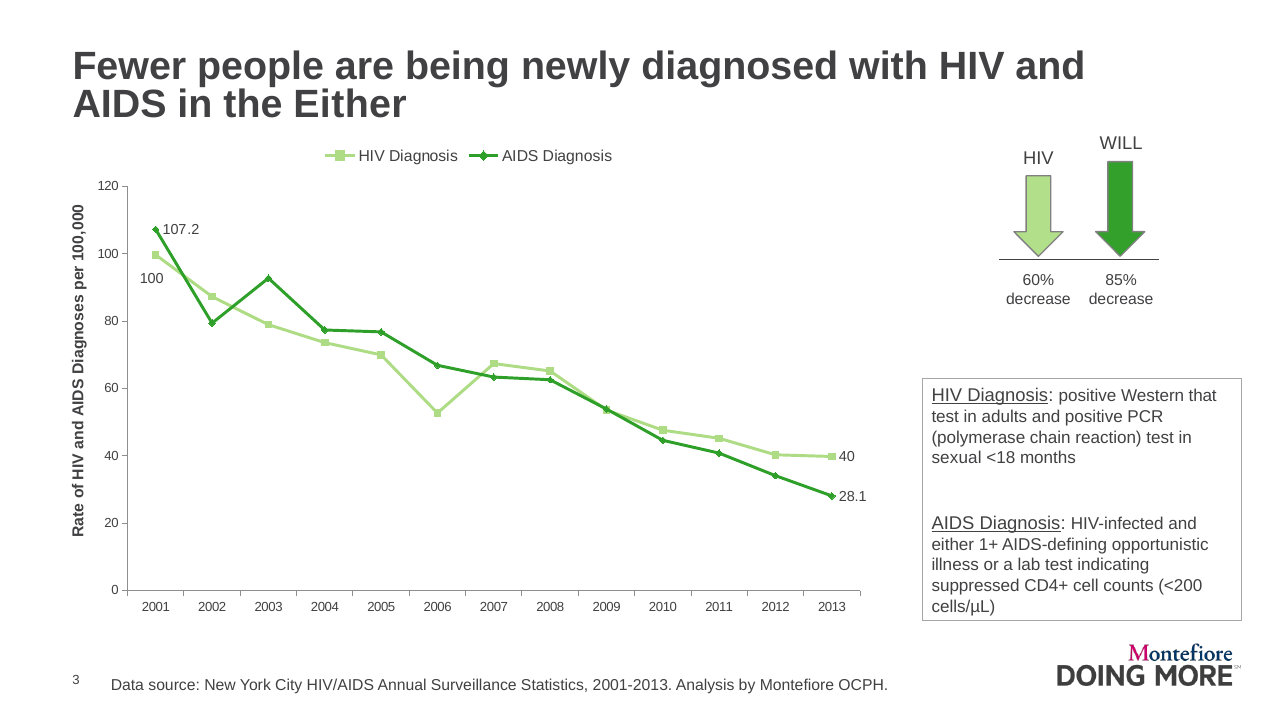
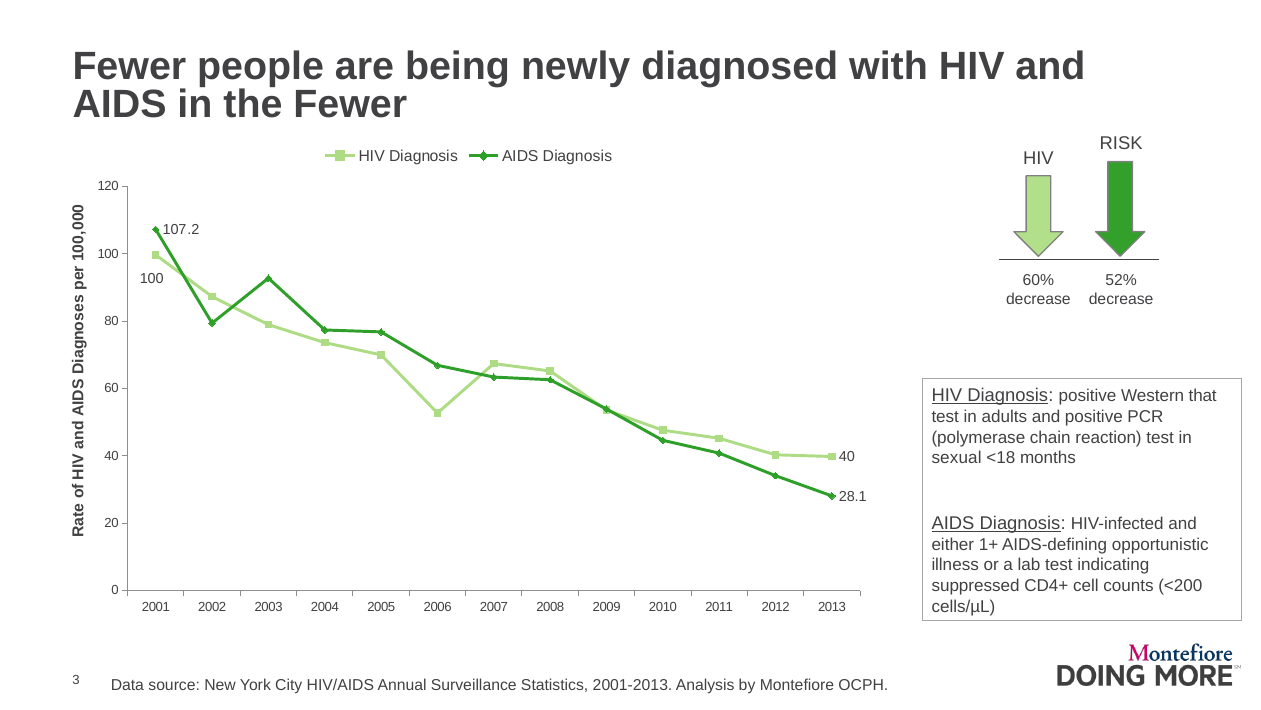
the Either: Either -> Fewer (350, 105)
WILL: WILL -> RISK (1121, 143)
85%: 85% -> 52% (1121, 280)
